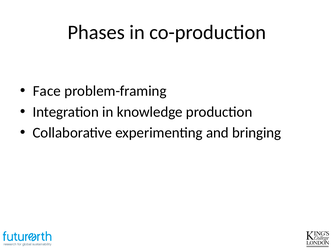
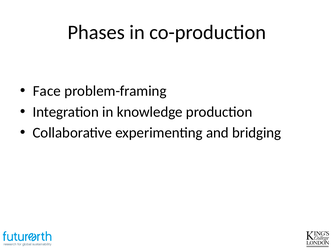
bringing: bringing -> bridging (257, 132)
